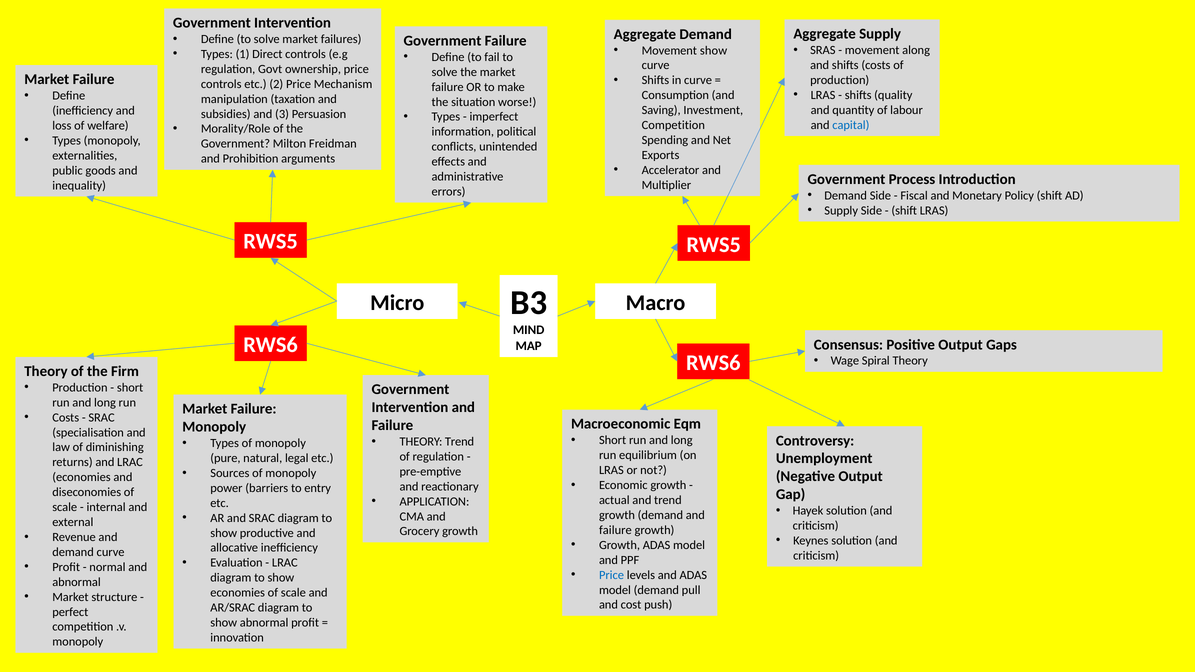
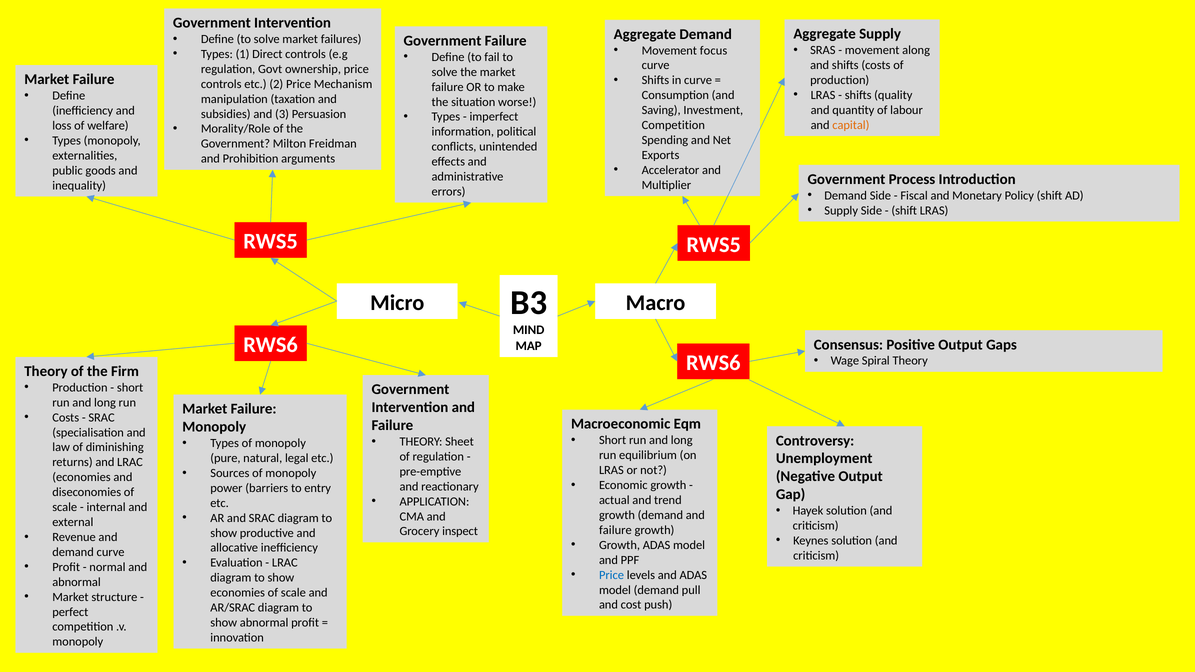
Movement show: show -> focus (714, 50)
capital colour: blue -> orange (851, 125)
THEORY Trend: Trend -> Sheet (459, 442)
Grocery growth: growth -> inspect (460, 532)
